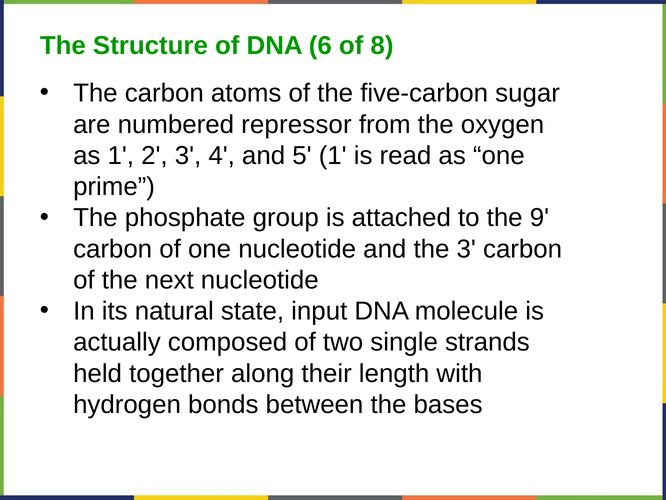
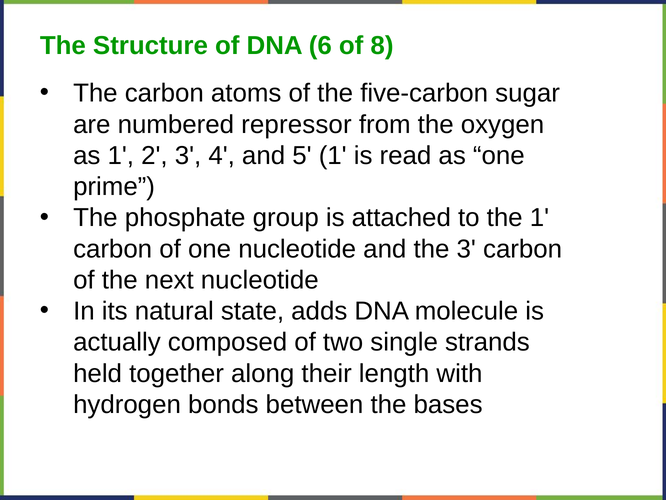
the 9: 9 -> 1 (539, 218)
input: input -> adds (319, 311)
